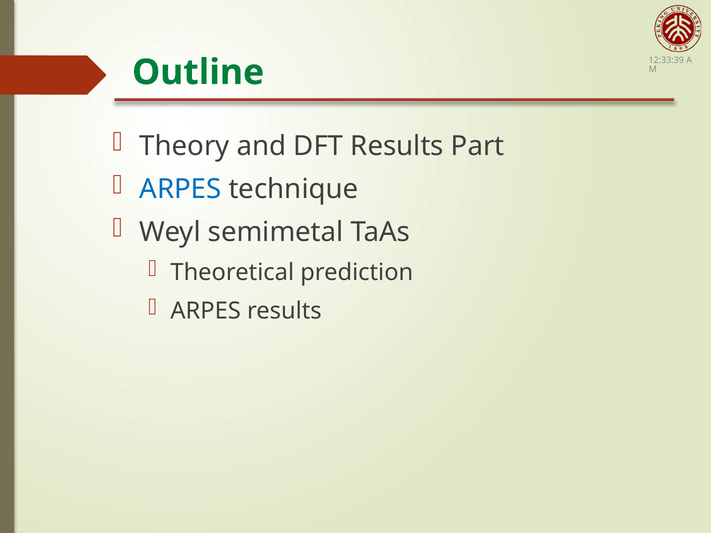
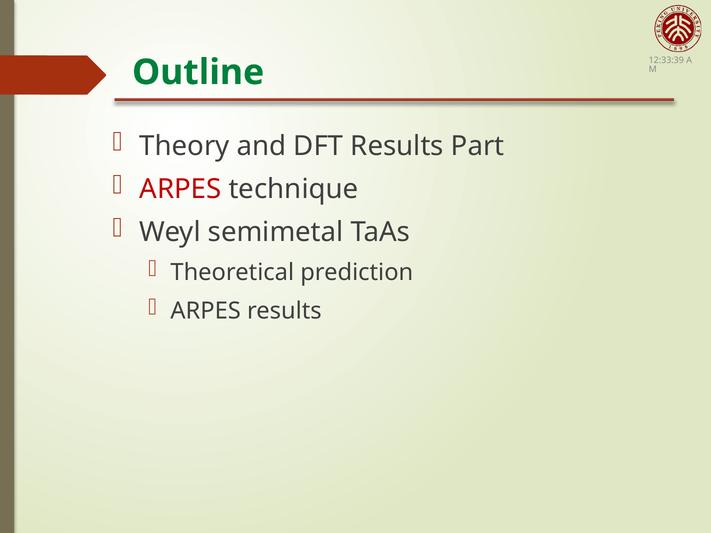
ARPES colour: blue -> red (180, 189)
